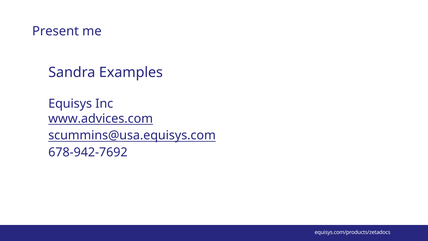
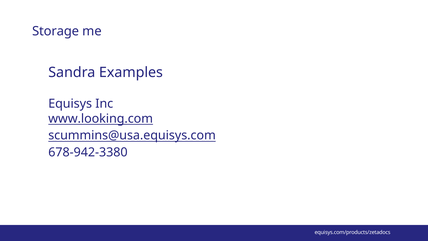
Present: Present -> Storage (56, 31)
www.advices.com: www.advices.com -> www.looking.com (101, 118)
678-942-7692: 678-942-7692 -> 678-942-3380 (88, 152)
